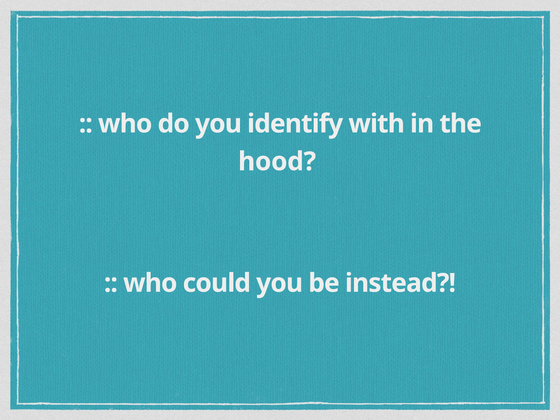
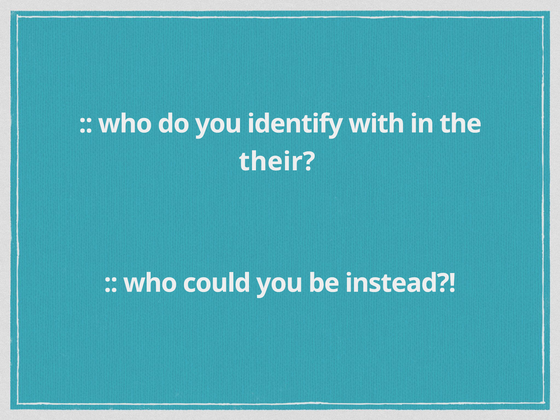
hood: hood -> their (277, 162)
